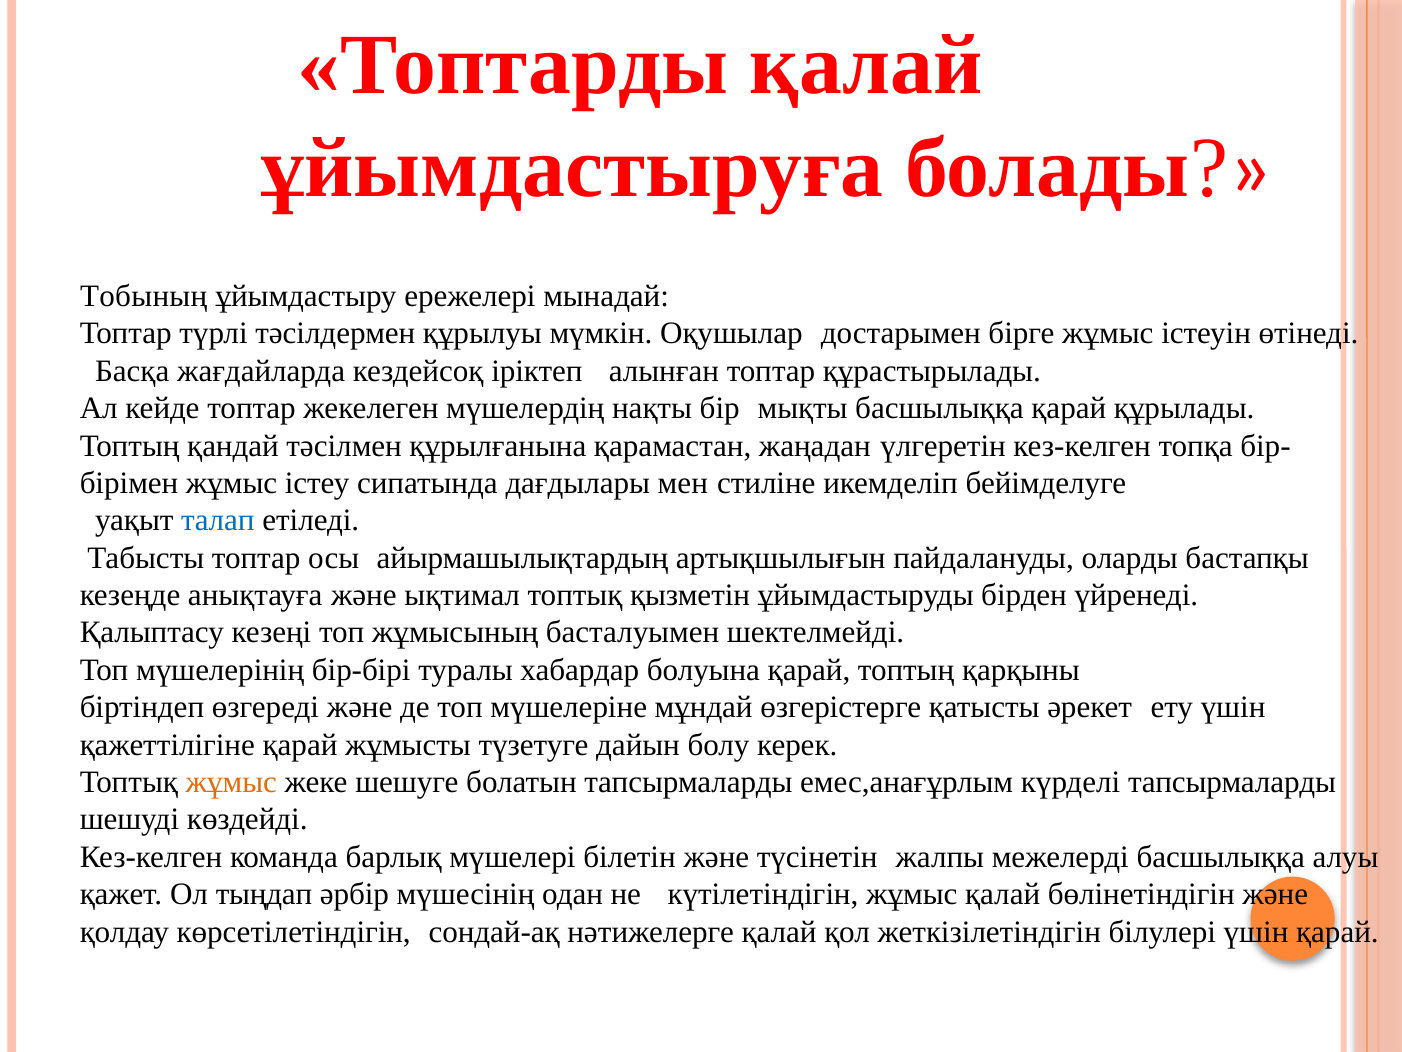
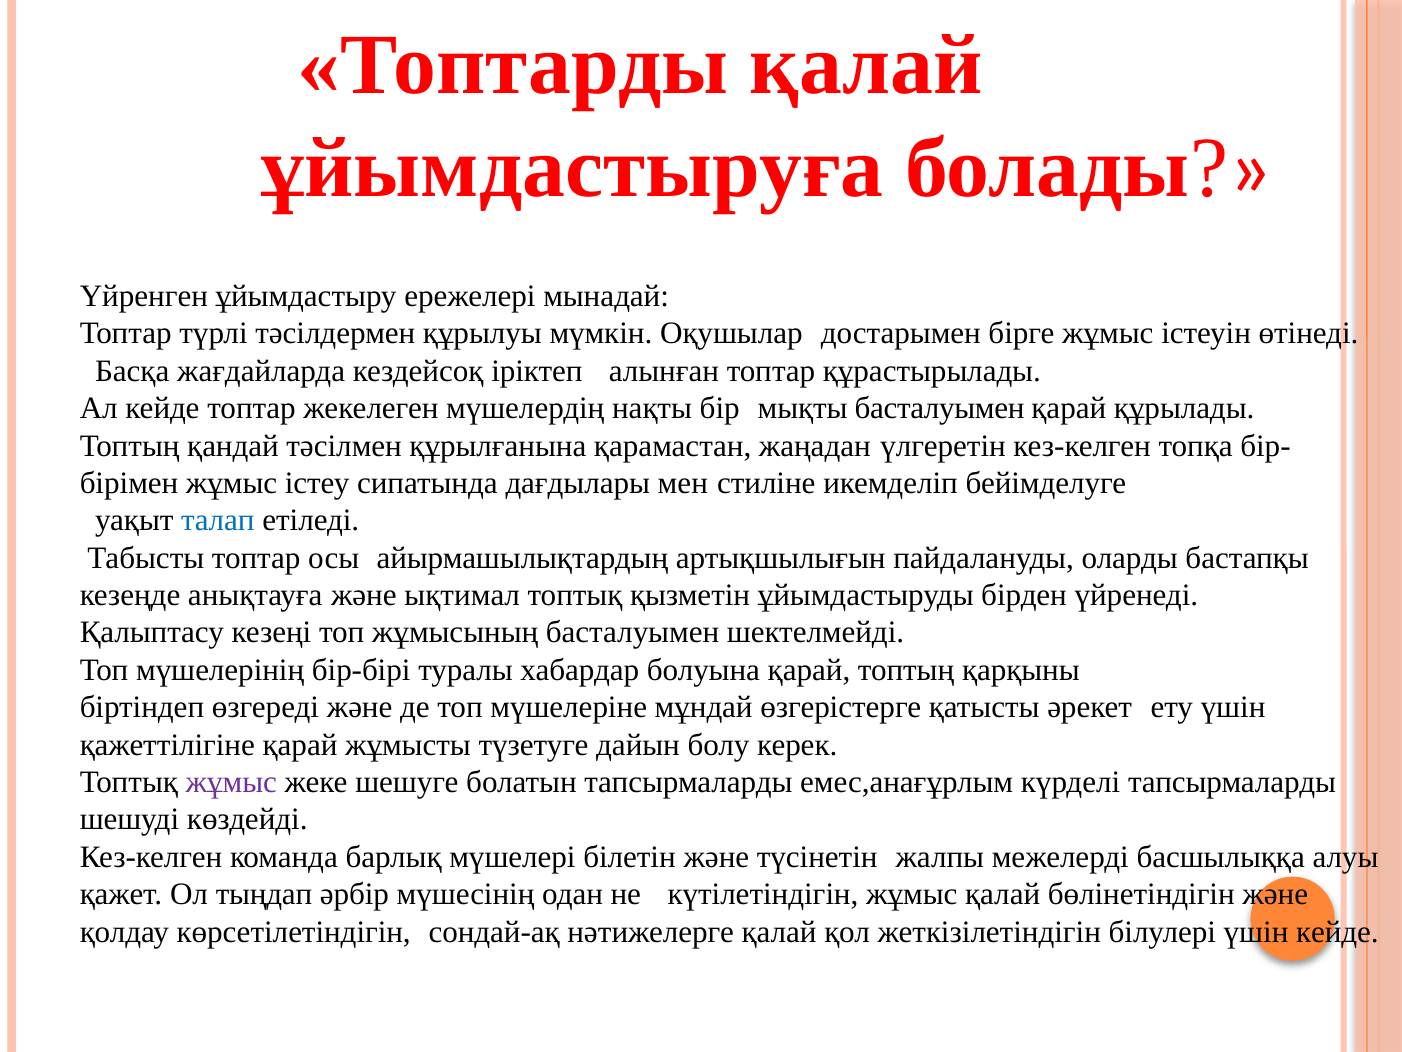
Тобының: Тобының -> Үйренген (144, 296)
мықты басшылыққа: басшылыққа -> басталуымен (940, 408)
жұмыс colour: orange -> purple (231, 782)
үшін қарай: қарай -> кейде (1337, 931)
